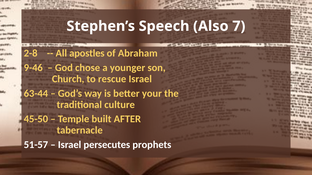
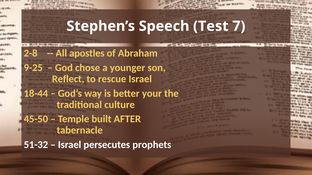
Also: Also -> Test (211, 26)
9-46: 9-46 -> 9-25 (33, 68)
Church: Church -> Reflect (68, 79)
63-44: 63-44 -> 18-44 (36, 94)
51-57: 51-57 -> 51-32 (36, 145)
